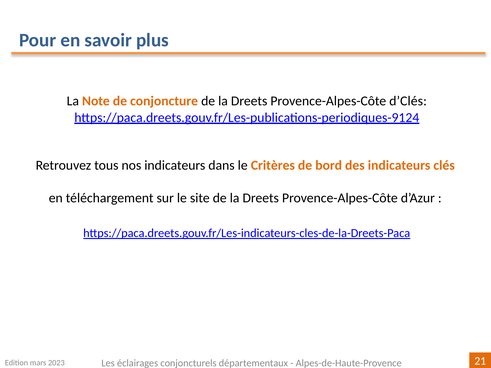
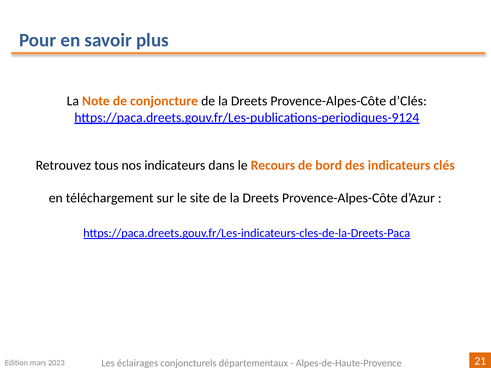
Critères: Critères -> Recours (273, 165)
